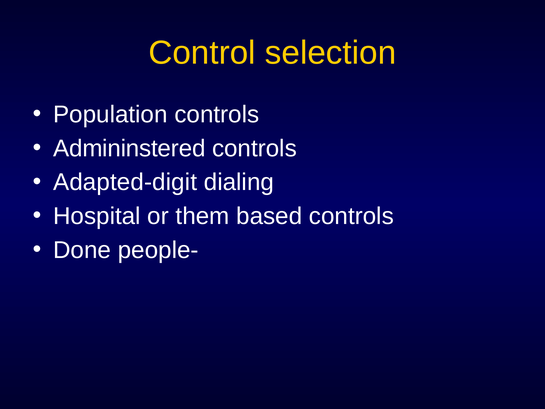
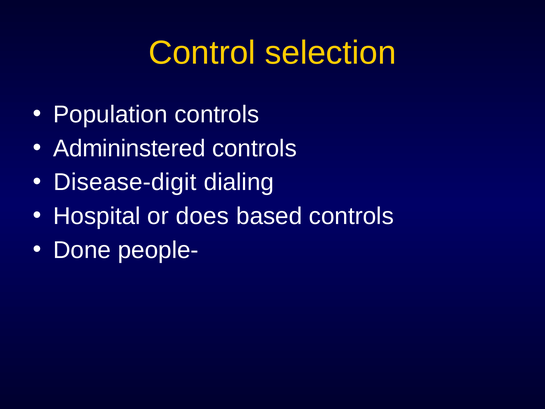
Adapted-digit: Adapted-digit -> Disease-digit (125, 182)
them: them -> does (202, 216)
